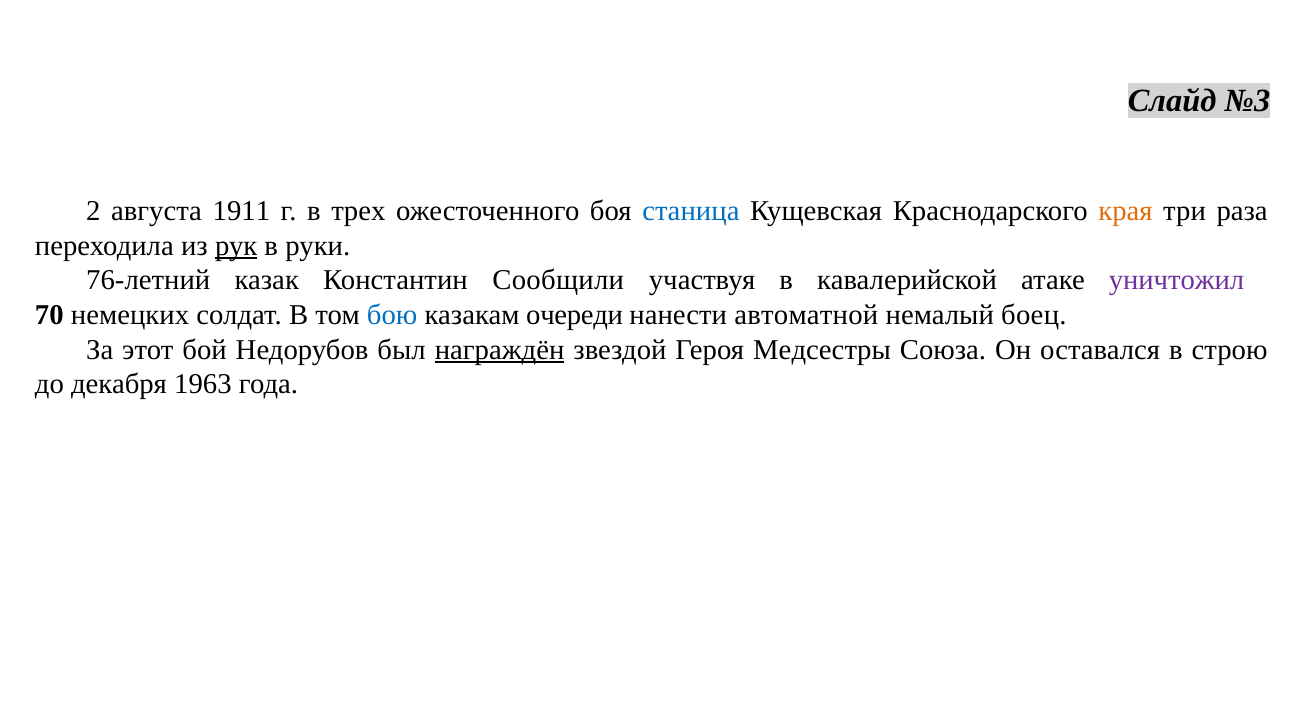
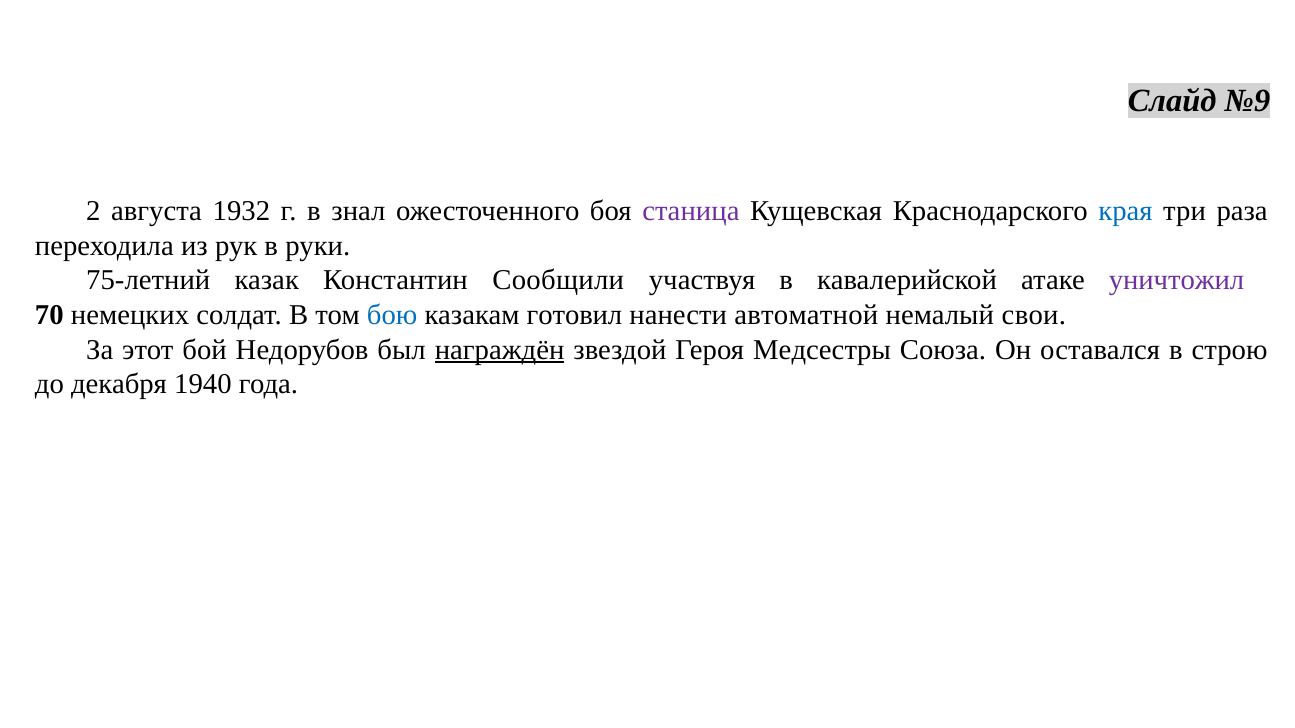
№3: №3 -> №9 (1247, 101)
1911: 1911 -> 1932 (241, 212)
трех: трех -> знал (358, 212)
станица colour: blue -> purple (691, 212)
края colour: orange -> blue (1126, 212)
рук underline: present -> none (236, 246)
76-летний: 76-летний -> 75-летний (148, 281)
очереди: очереди -> готовил (575, 315)
боец: боец -> свои (1034, 315)
1963: 1963 -> 1940 (203, 384)
